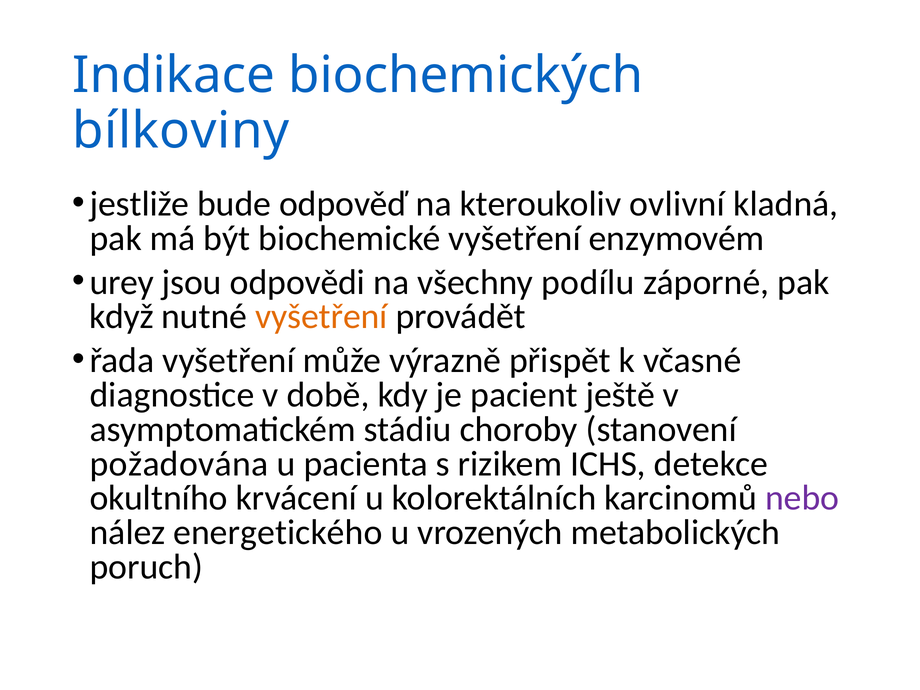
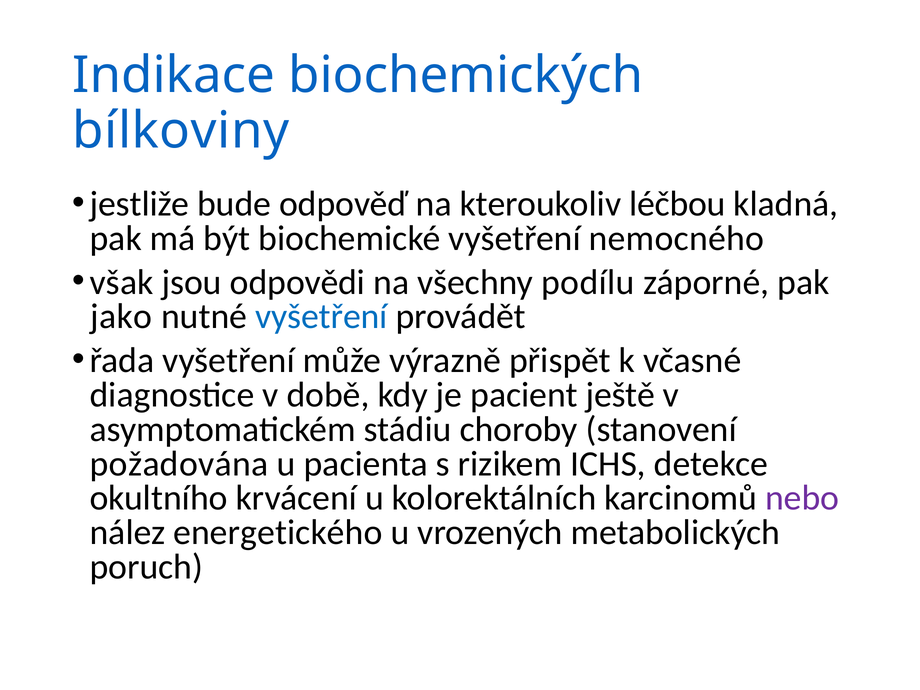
ovlivní: ovlivní -> léčbou (677, 204)
enzymovém: enzymovém -> nemocného (676, 238)
urey: urey -> však (122, 282)
když: když -> jako (121, 317)
vyšetření colour: orange -> blue (321, 317)
